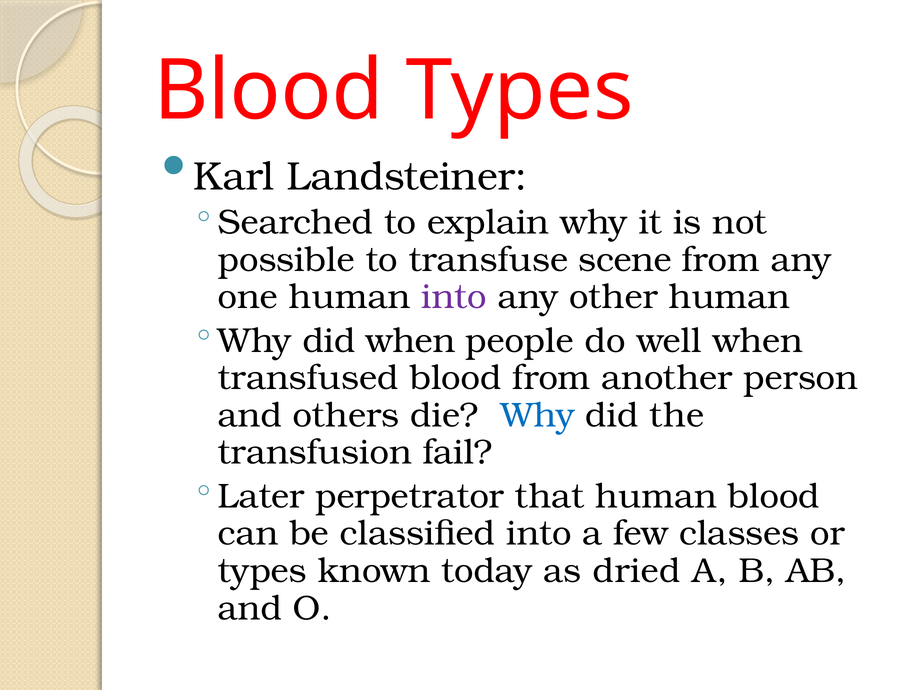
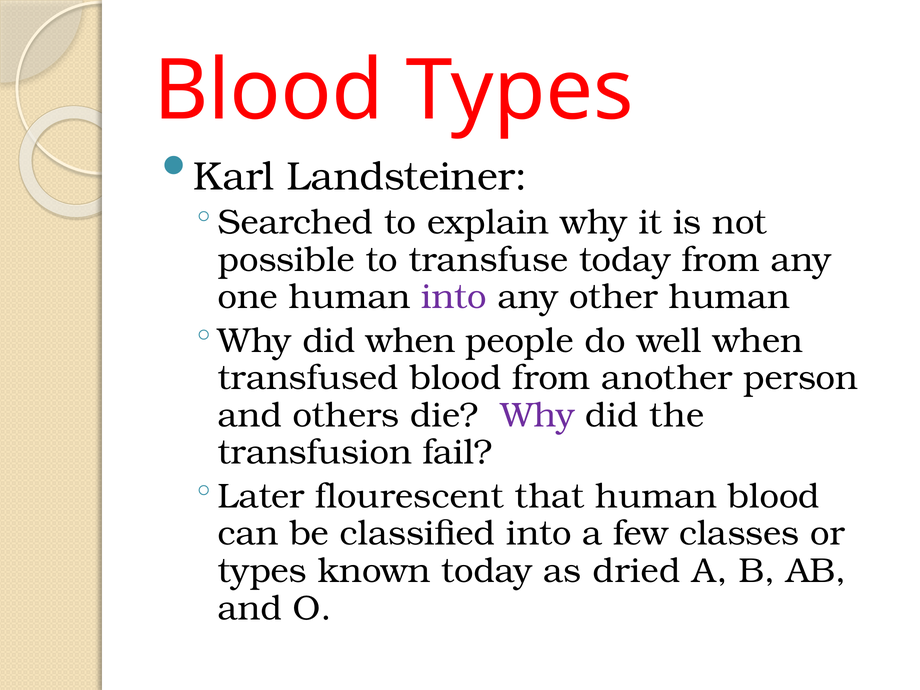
transfuse scene: scene -> today (625, 260)
Why colour: blue -> purple (538, 415)
perpetrator: perpetrator -> flourescent (410, 496)
